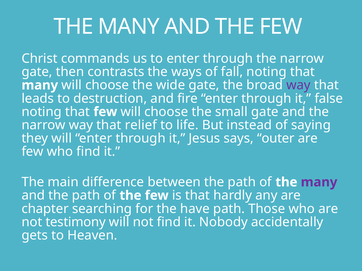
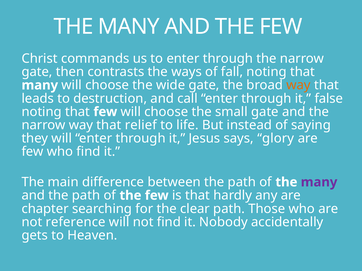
way colour: purple -> orange (299, 85)
fire: fire -> call (188, 99)
outer: outer -> glory (276, 139)
have: have -> clear (195, 209)
testimony: testimony -> reference (76, 222)
